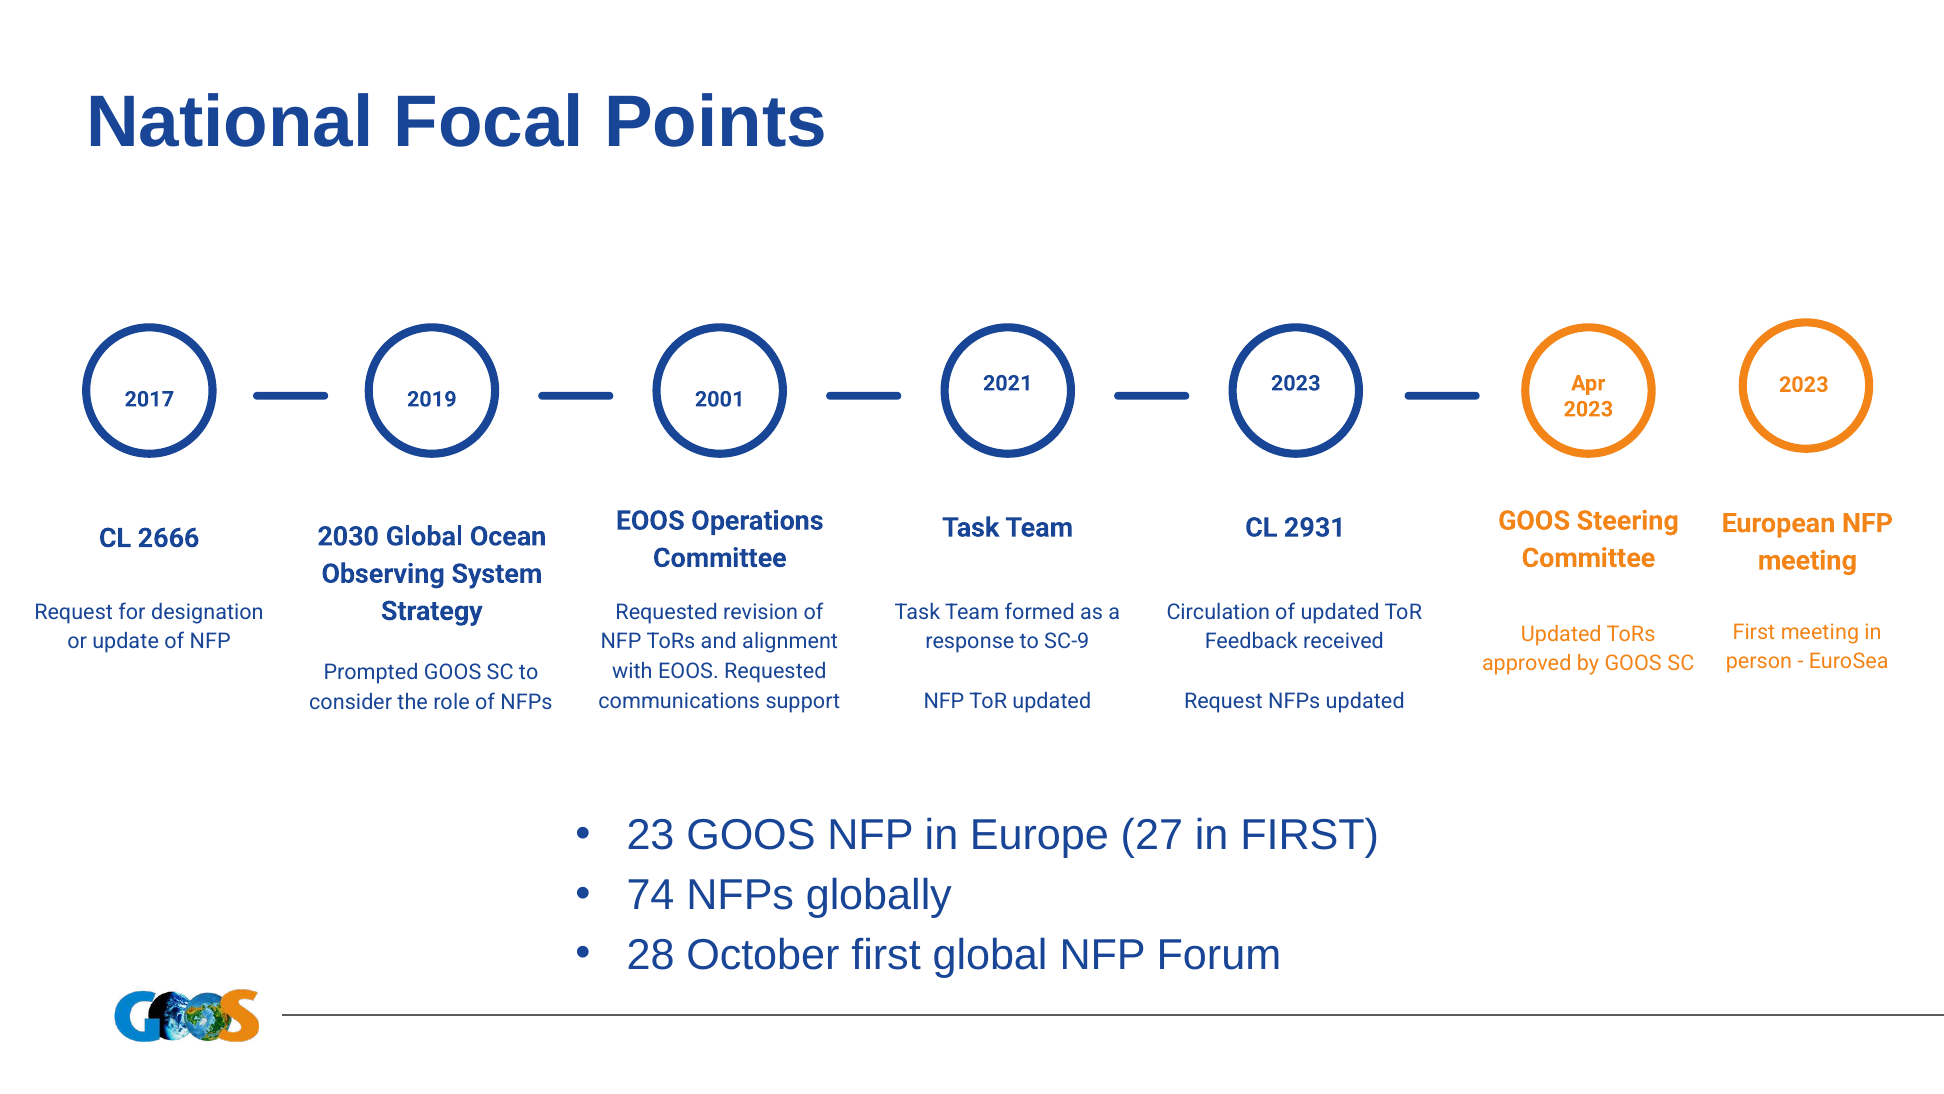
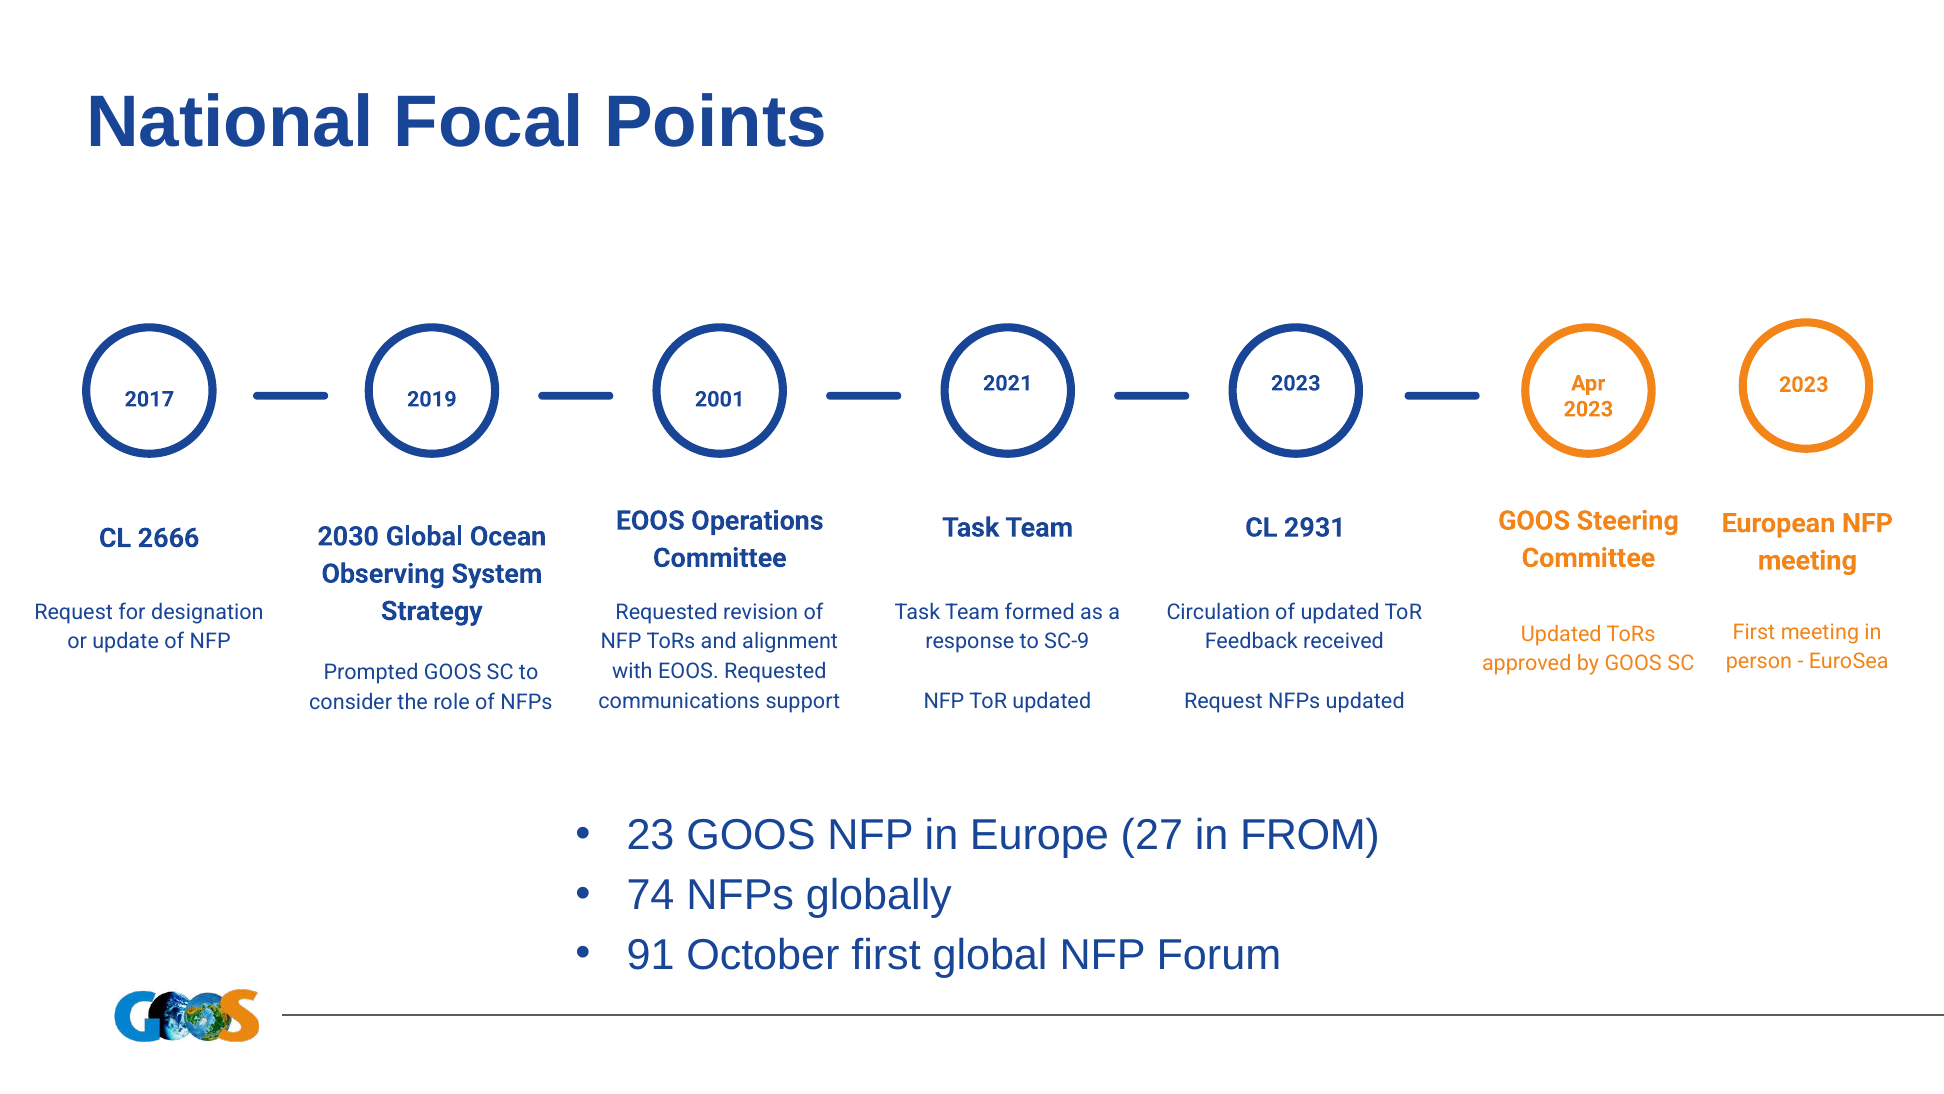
in FIRST: FIRST -> FROM (1310, 835)
28: 28 -> 91 (651, 954)
